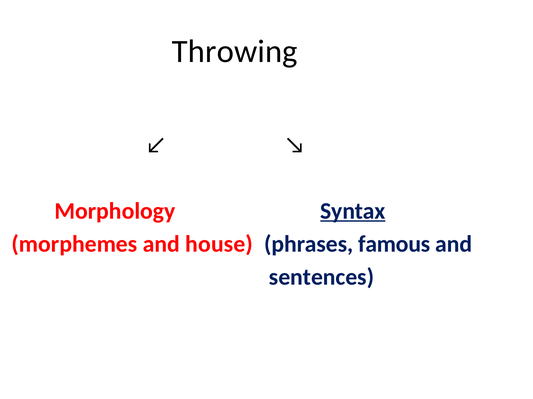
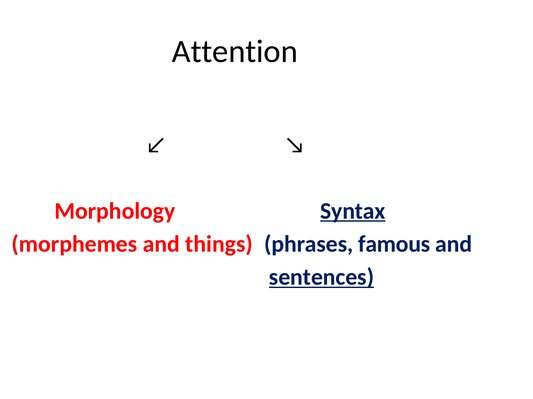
Throwing: Throwing -> Attention (235, 52)
house: house -> things (219, 245)
sentences underline: none -> present (322, 278)
